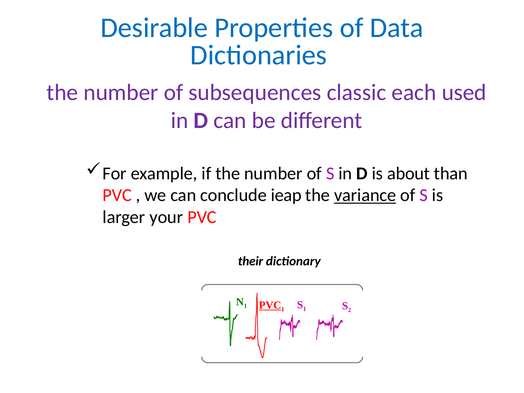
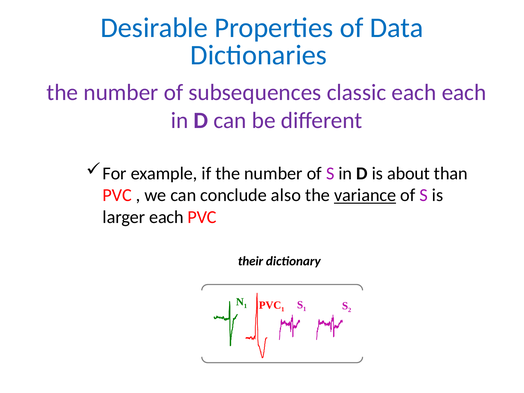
each used: used -> each (464, 92)
ieap: ieap -> also (286, 195)
larger your: your -> each (166, 217)
PVC underline: present -> none (270, 305)
